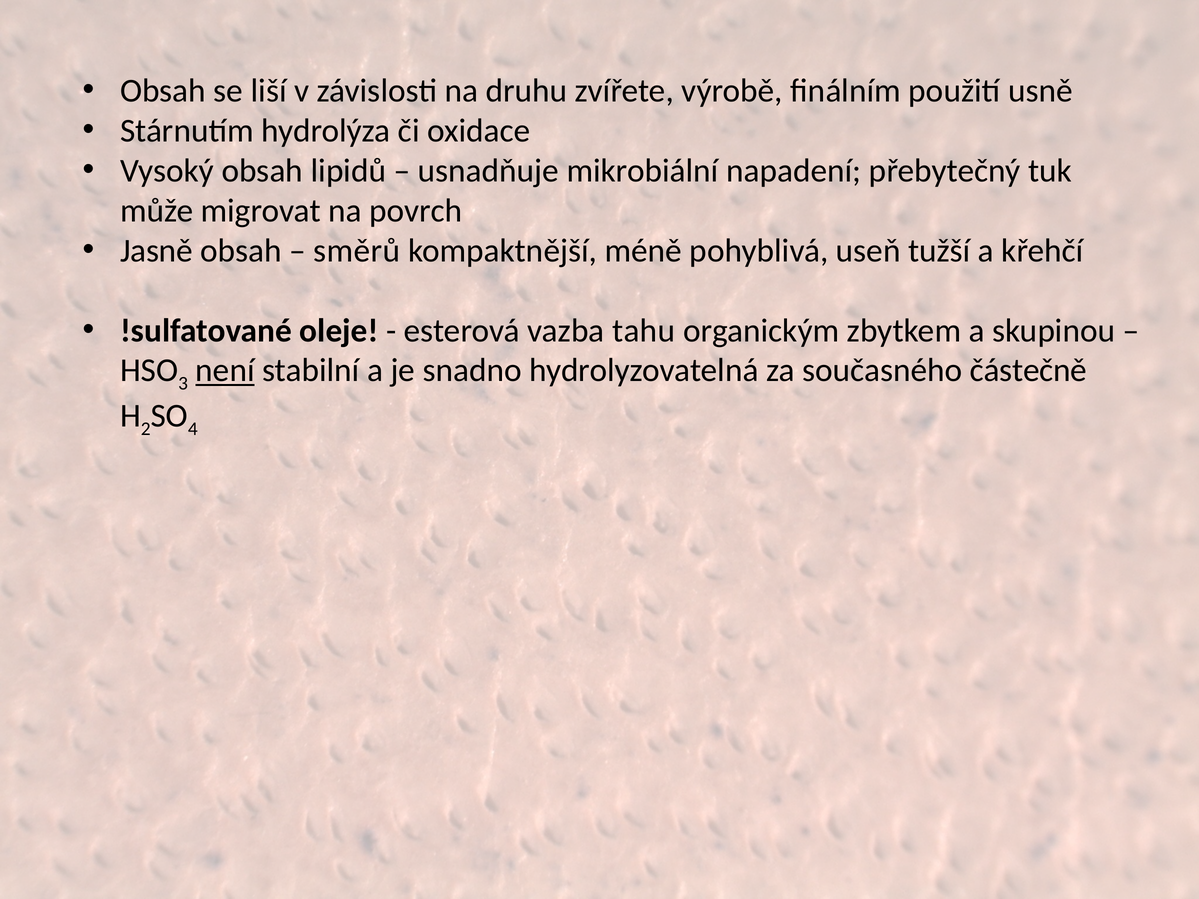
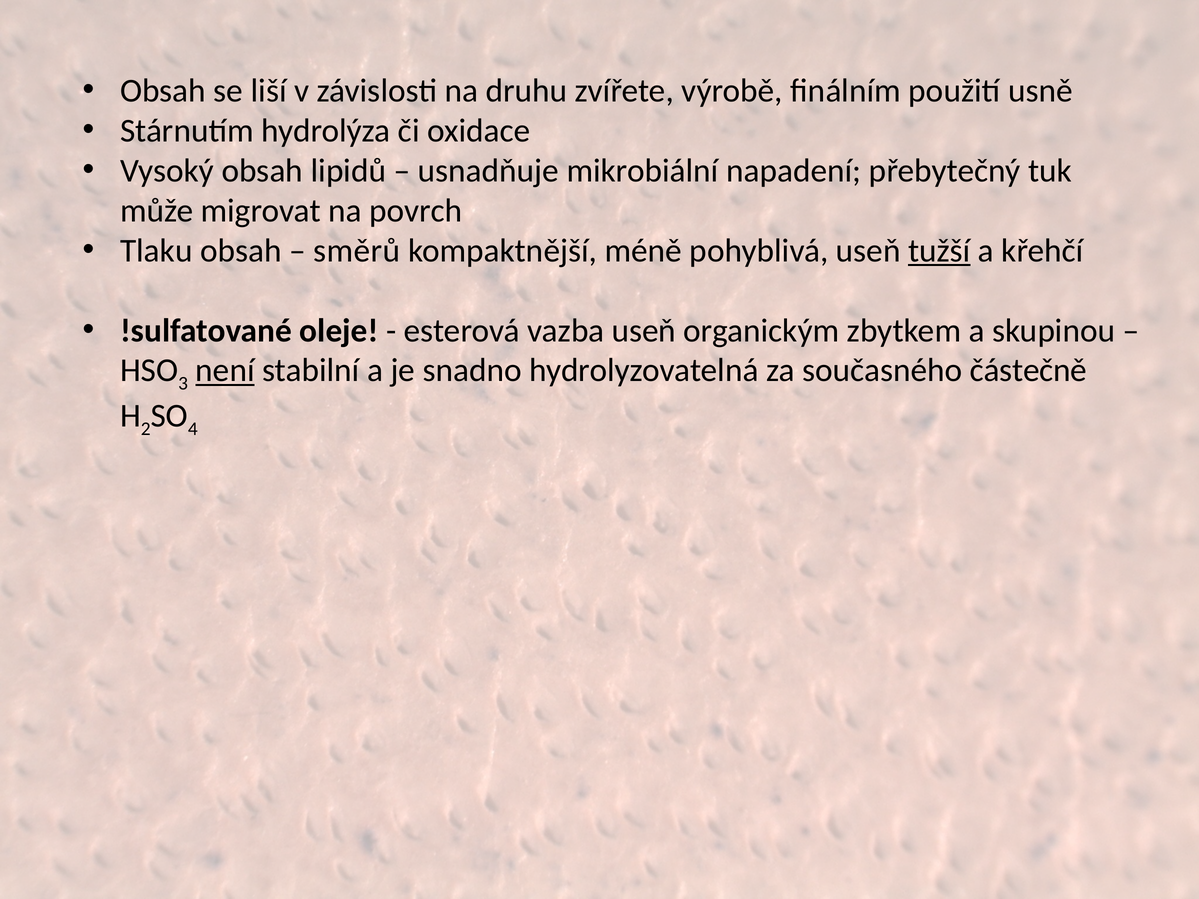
Jasně: Jasně -> Tlaku (156, 251)
tužší underline: none -> present (939, 251)
vazba tahu: tahu -> useň (644, 331)
